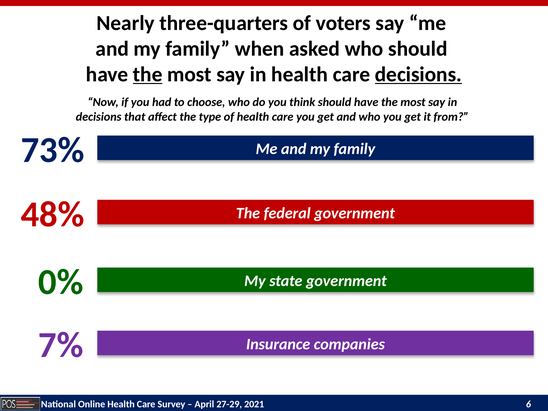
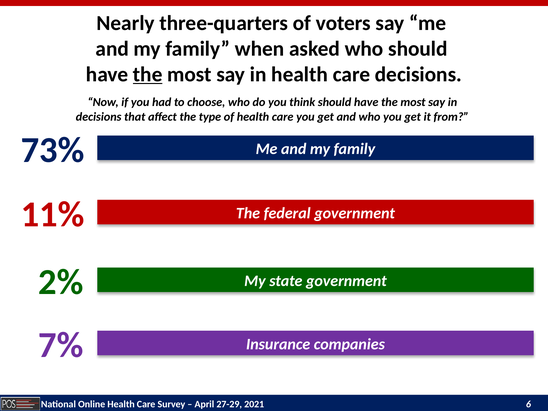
decisions underline: present -> none (418, 74)
48%: 48% -> 11% (53, 214)
0%: 0% -> 2% (61, 282)
